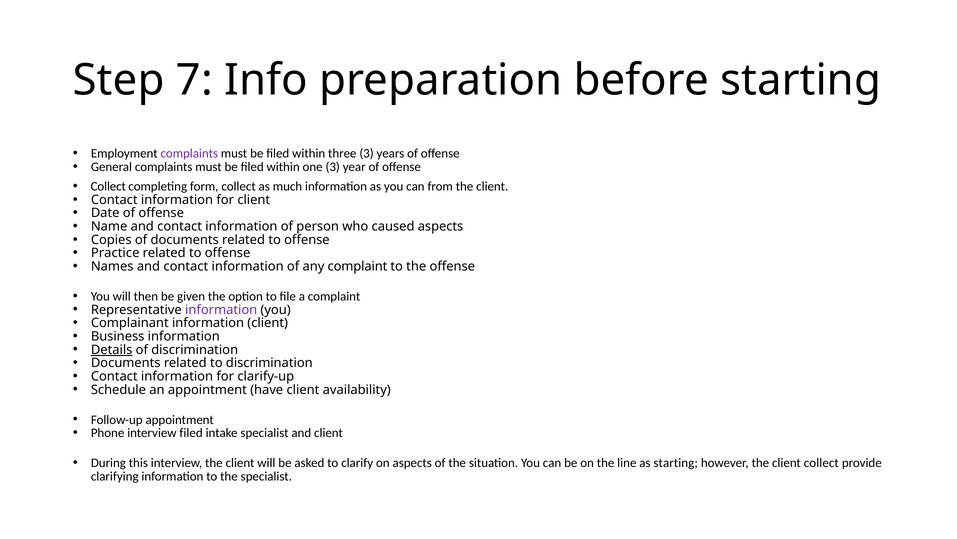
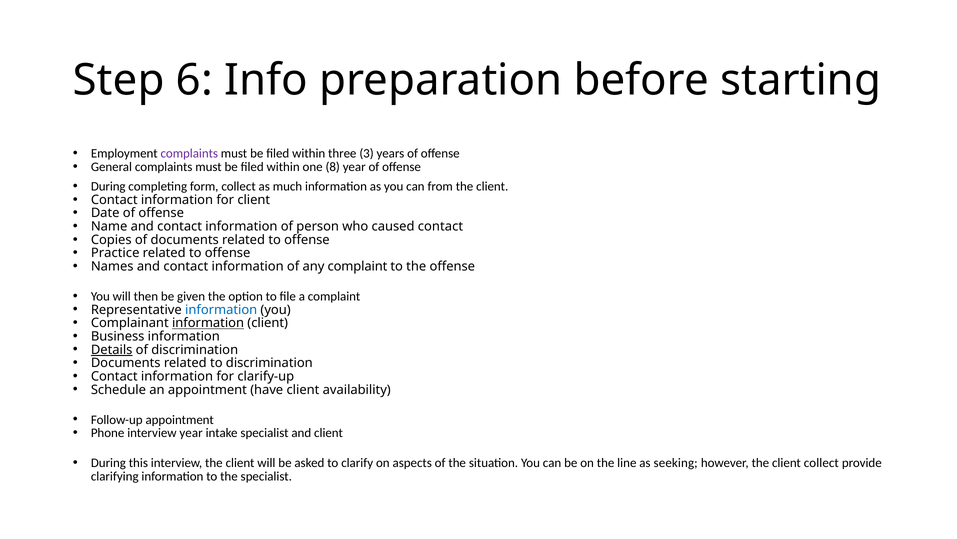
7: 7 -> 6 (194, 80)
one 3: 3 -> 8 (333, 167)
Collect: Collect -> During (108, 186)
caused aspects: aspects -> contact (440, 226)
information colour: purple -> blue (221, 309)
information underline: none -> present (208, 323)
interview filed: filed -> year (191, 433)
as starting: starting -> seeking (676, 462)
